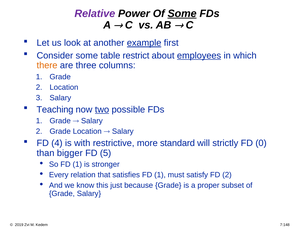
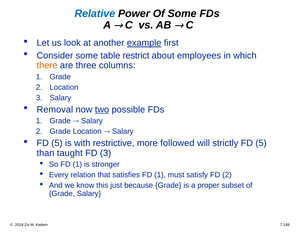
Relative colour: purple -> blue (95, 14)
Some underline: present -> none (182, 14)
employees underline: present -> none (199, 55)
Teaching: Teaching -> Removal (55, 109)
4: 4 -> 5 (57, 143)
standard: standard -> followed (177, 143)
0: 0 -> 5 (261, 143)
bigger: bigger -> taught (70, 153)
FD 5: 5 -> 3 (106, 153)
